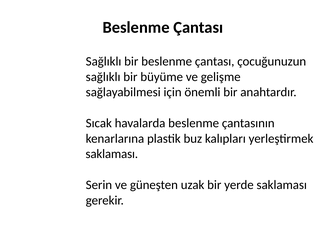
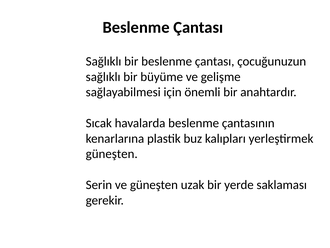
saklaması: saklaması -> güneşten (112, 154)
